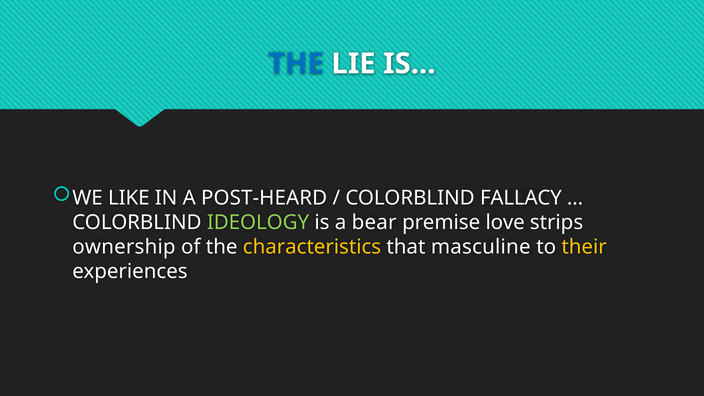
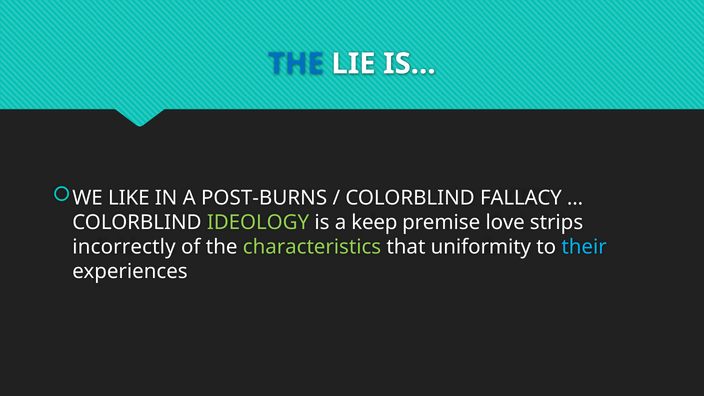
POST-HEARD: POST-HEARD -> POST-BURNS (264, 198)
bear: bear -> keep (374, 222)
ownership: ownership -> incorrectly (124, 247)
characteristics colour: yellow -> light green (312, 247)
masculine: masculine -> uniformity (481, 247)
their colour: yellow -> light blue (584, 247)
